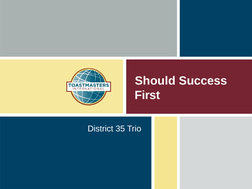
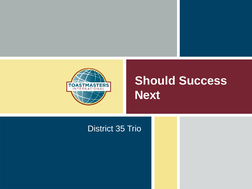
First: First -> Next (147, 95)
